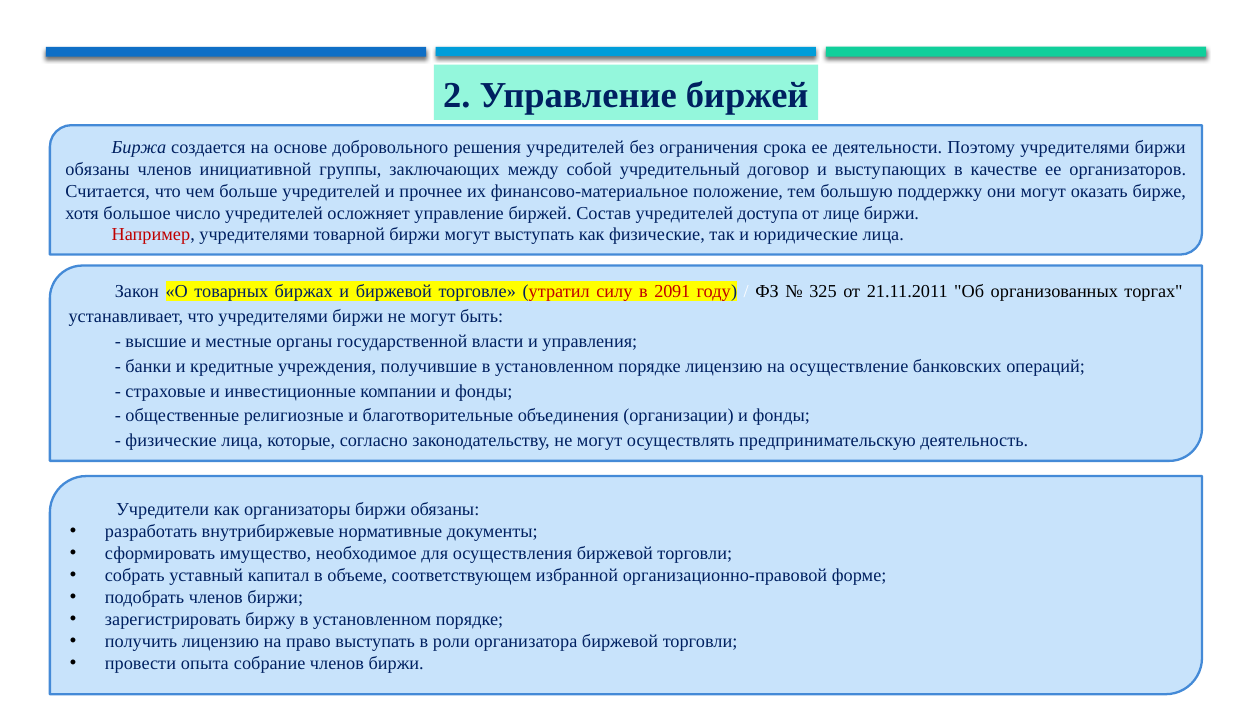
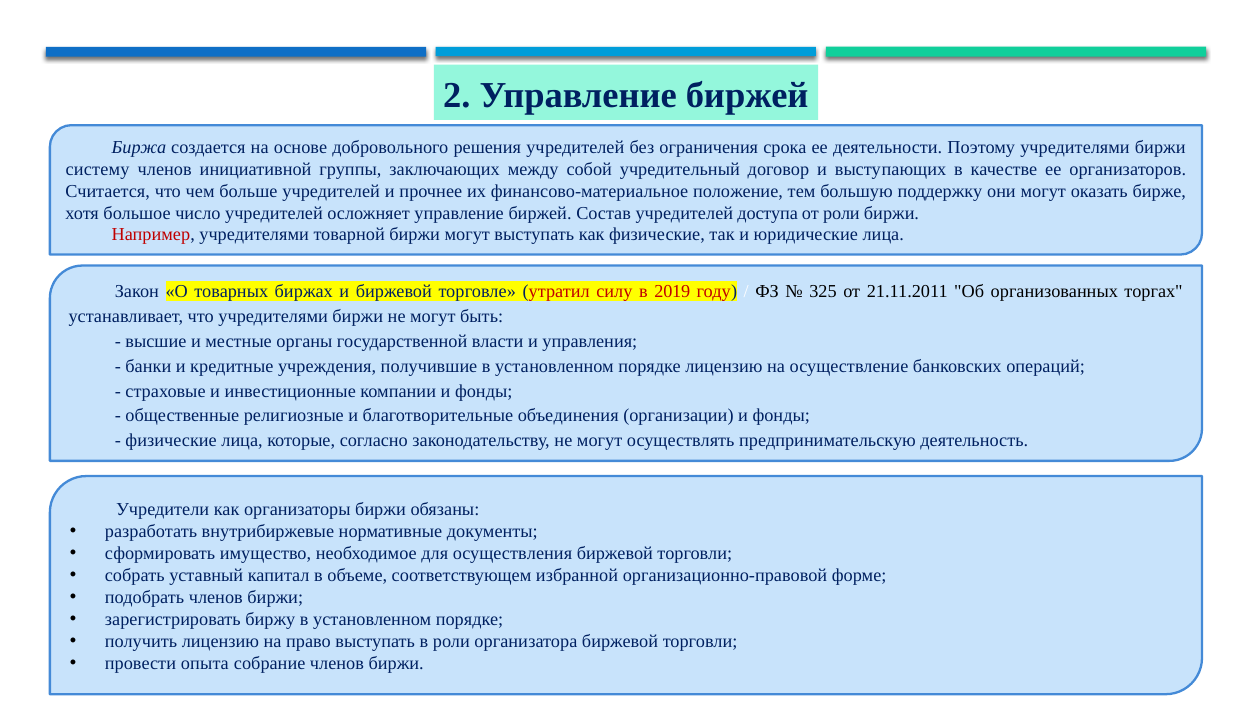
обязаны: обязаны -> систему (98, 169)
от лице: лице -> роли (841, 213)
2091: 2091 -> 2019 (672, 291)
